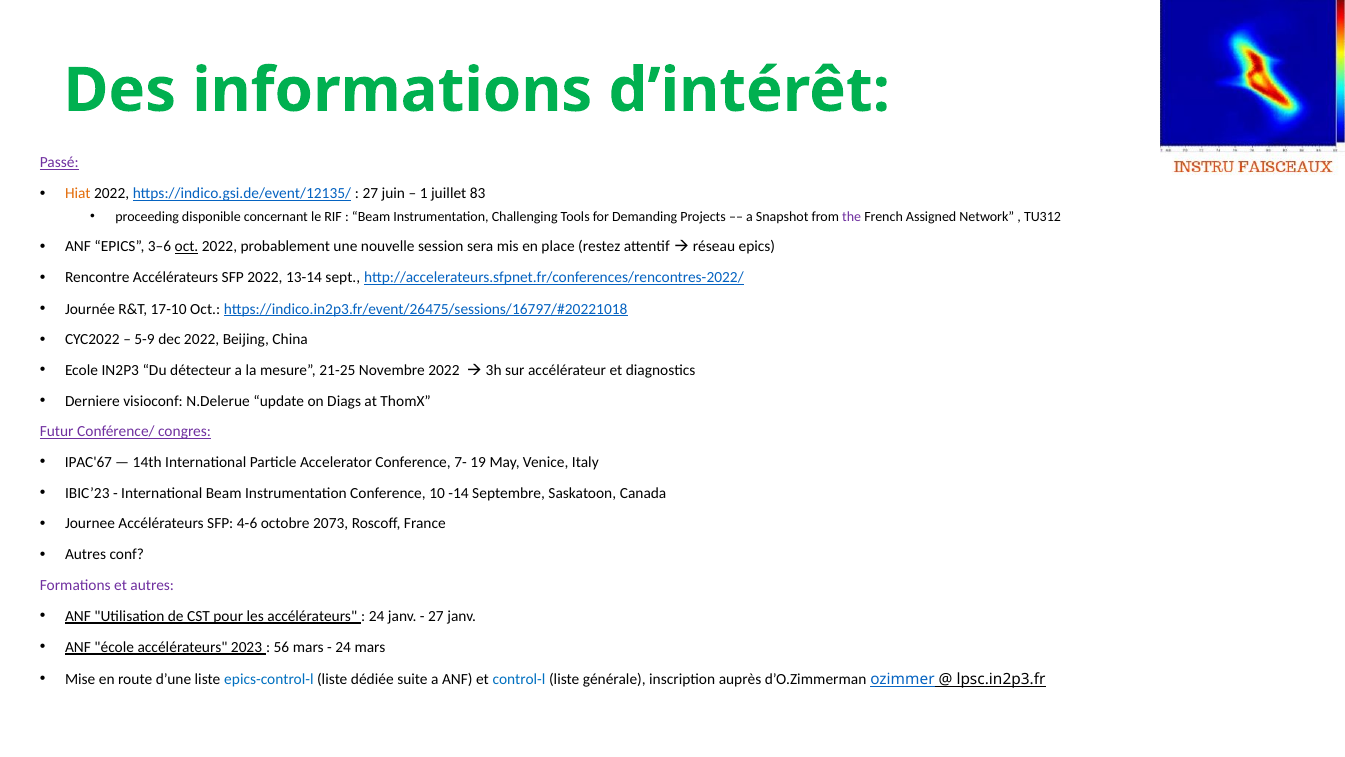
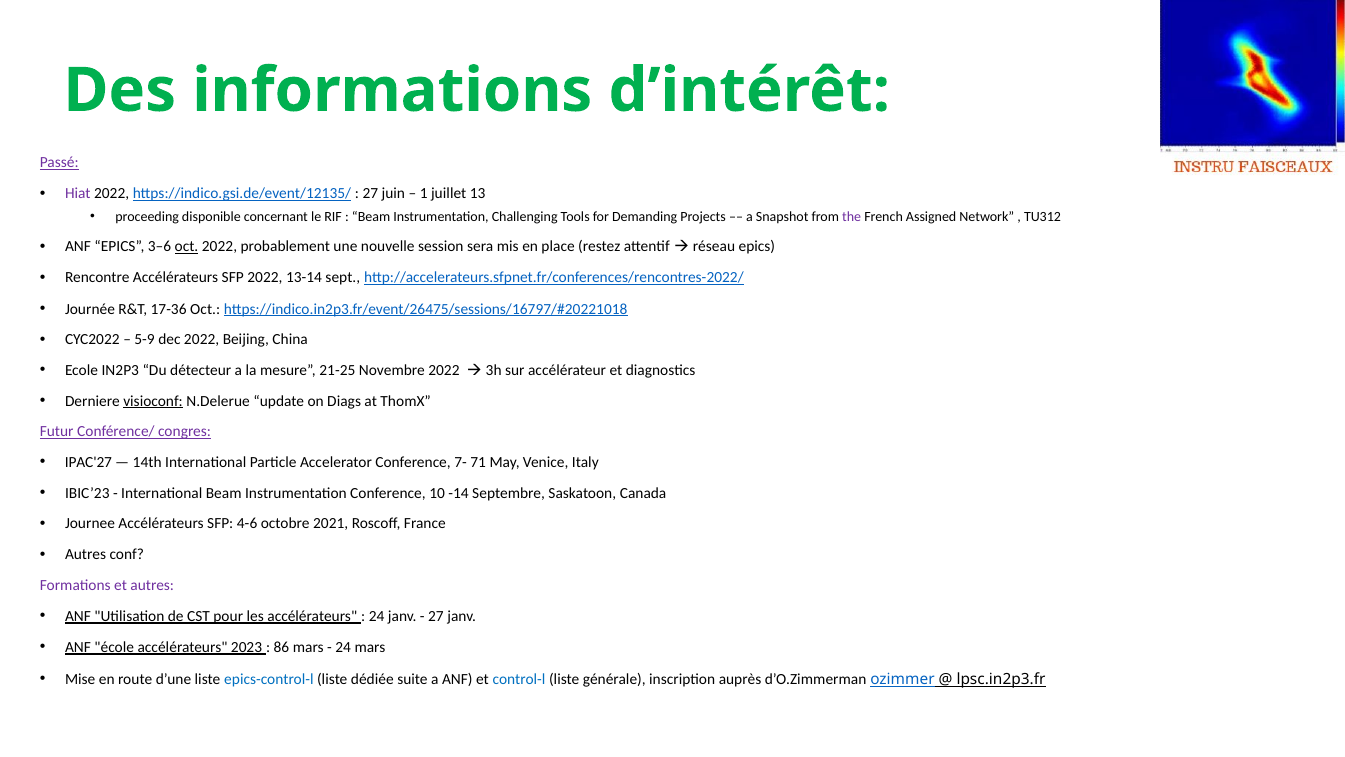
Hiat colour: orange -> purple (78, 194)
83: 83 -> 13 (478, 194)
17-10: 17-10 -> 17-36 (169, 309)
visioconf underline: none -> present (153, 401)
IPAC'67: IPAC'67 -> IPAC'27 (88, 462)
19: 19 -> 71 (478, 462)
2073: 2073 -> 2021 (331, 523)
56: 56 -> 86 (281, 647)
